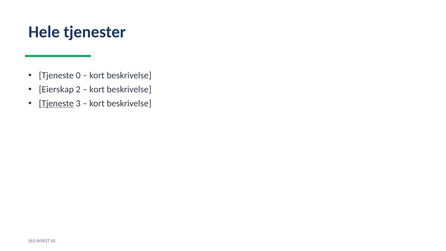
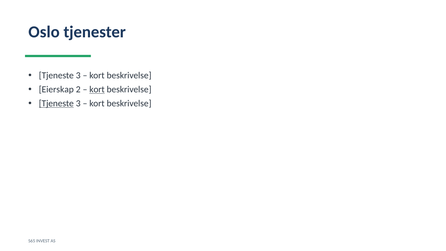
Hele: Hele -> Oslo (44, 32)
0: 0 -> 3 (78, 76)
kort underline: none -> present (97, 89)
